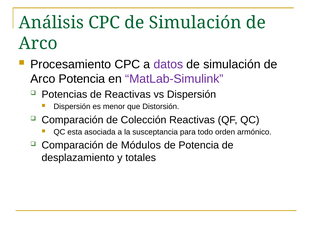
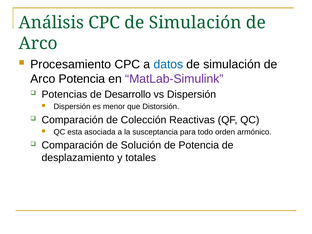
datos colour: purple -> blue (168, 64)
de Reactivas: Reactivas -> Desarrollo (128, 94)
Módulos: Módulos -> Solución (141, 145)
